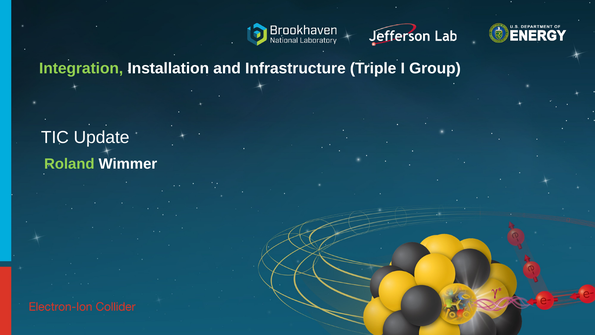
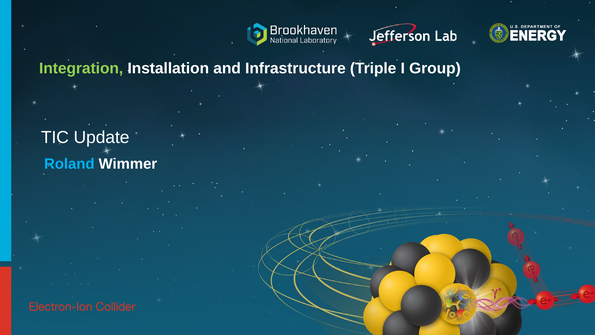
Roland colour: light green -> light blue (69, 164)
